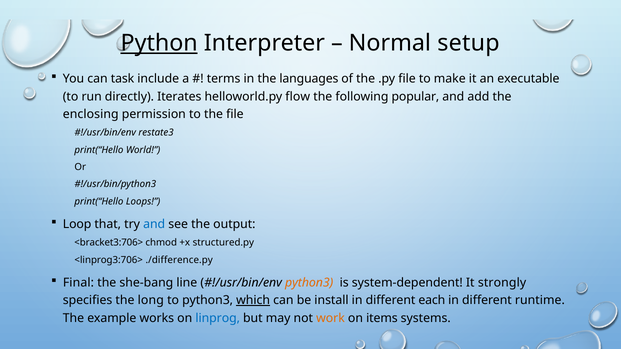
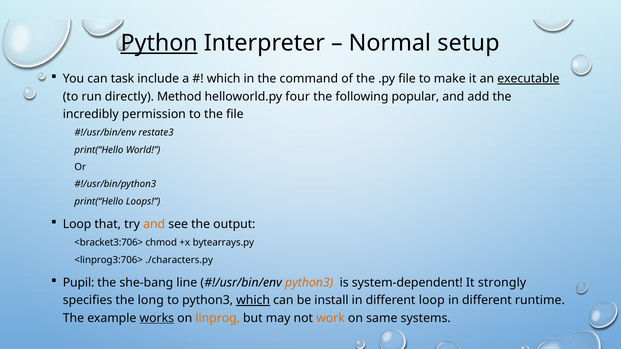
terms: terms -> which (224, 79)
languages: languages -> command (309, 79)
executable underline: none -> present (528, 79)
Iterates: Iterates -> Method (179, 97)
flow: flow -> four (298, 97)
enclosing: enclosing -> incredibly (91, 114)
and colour: blue -> orange (154, 224)
structured.py: structured.py -> bytearrays.py (223, 243)
./difference.py: ./difference.py -> ./characters.py (179, 260)
Final: Final -> Pupil (79, 283)
different each: each -> loop (432, 301)
works underline: none -> present (157, 318)
linprog colour: blue -> orange (218, 318)
items: items -> same (382, 318)
